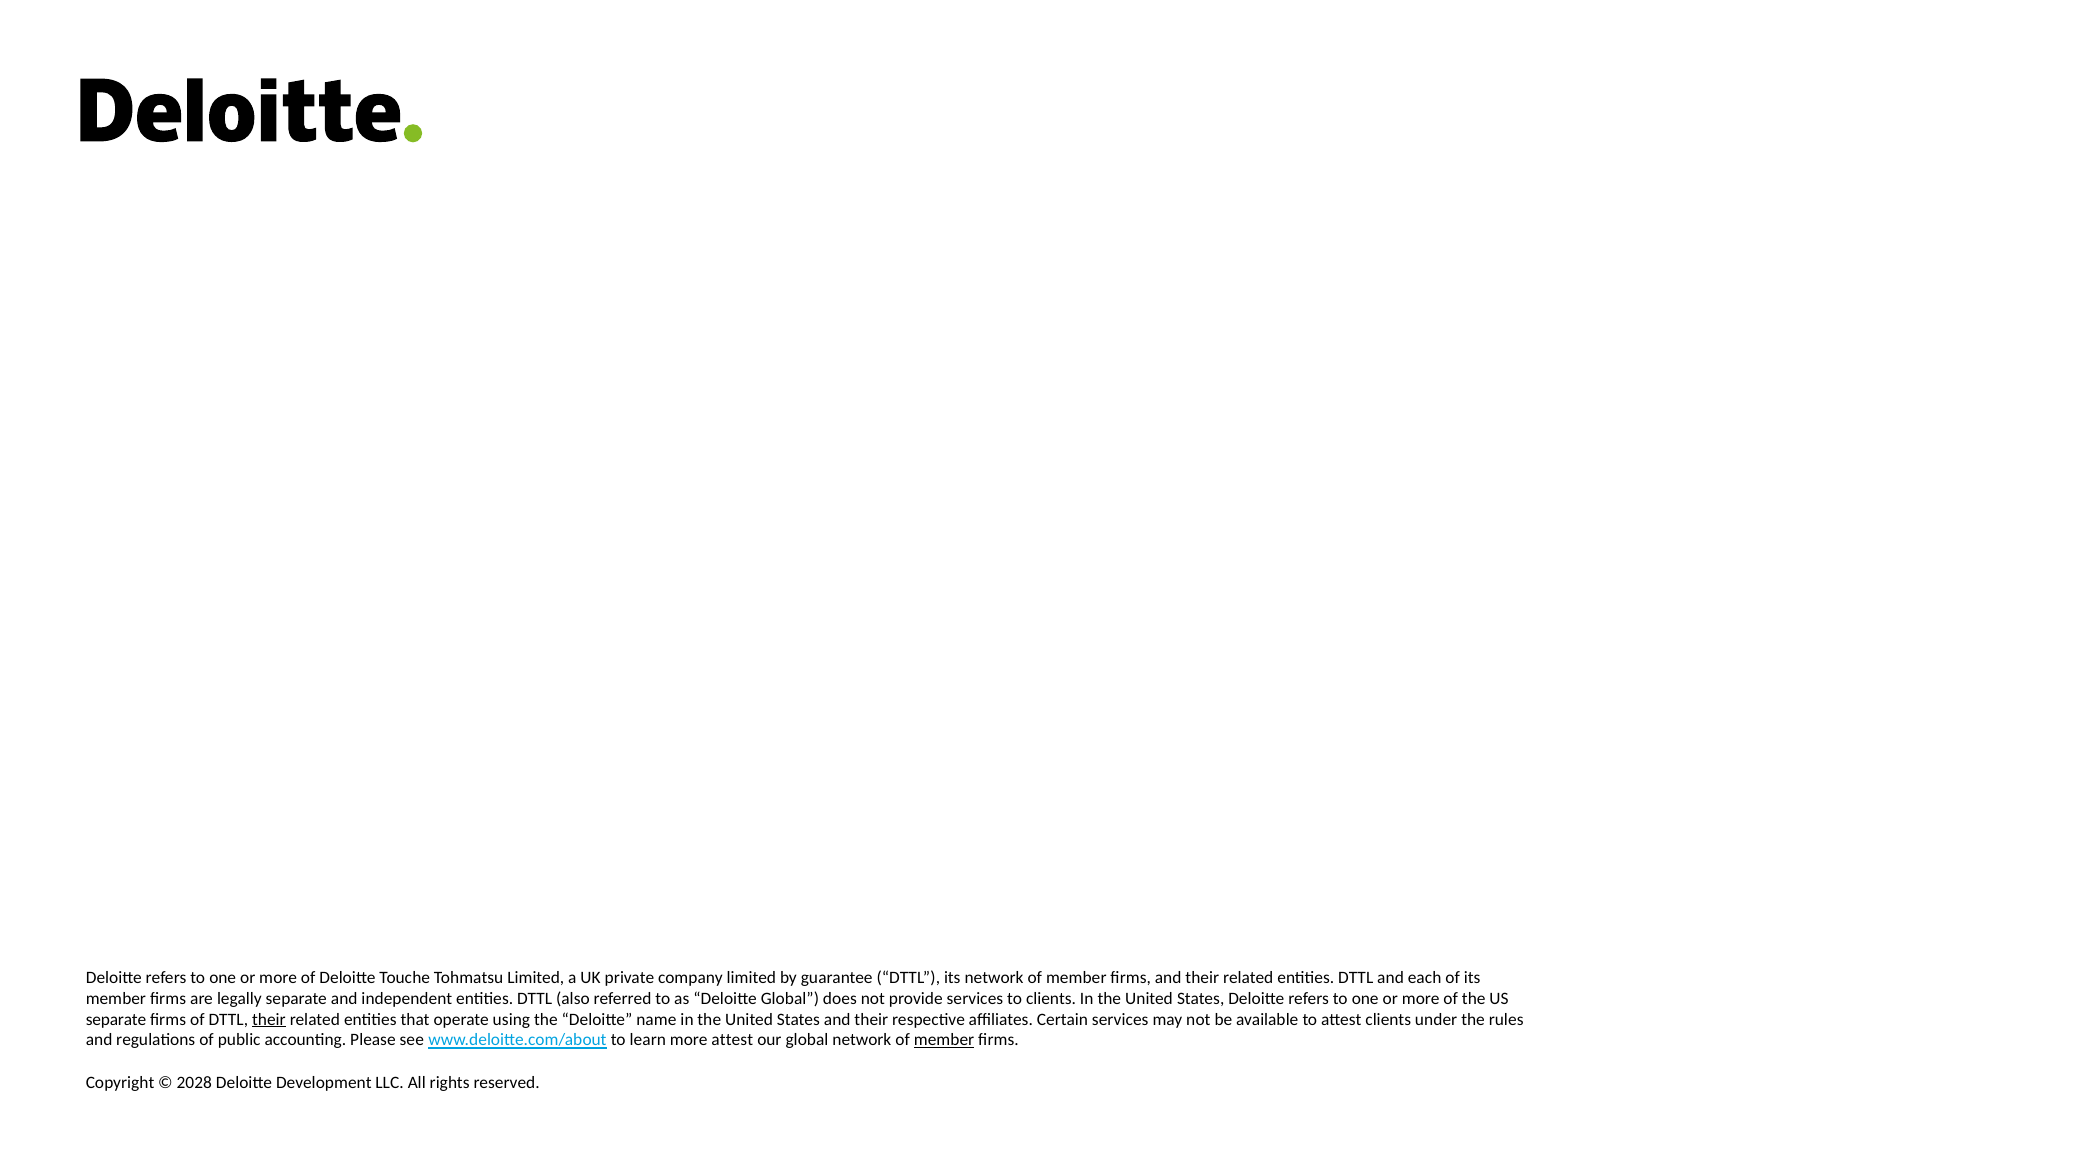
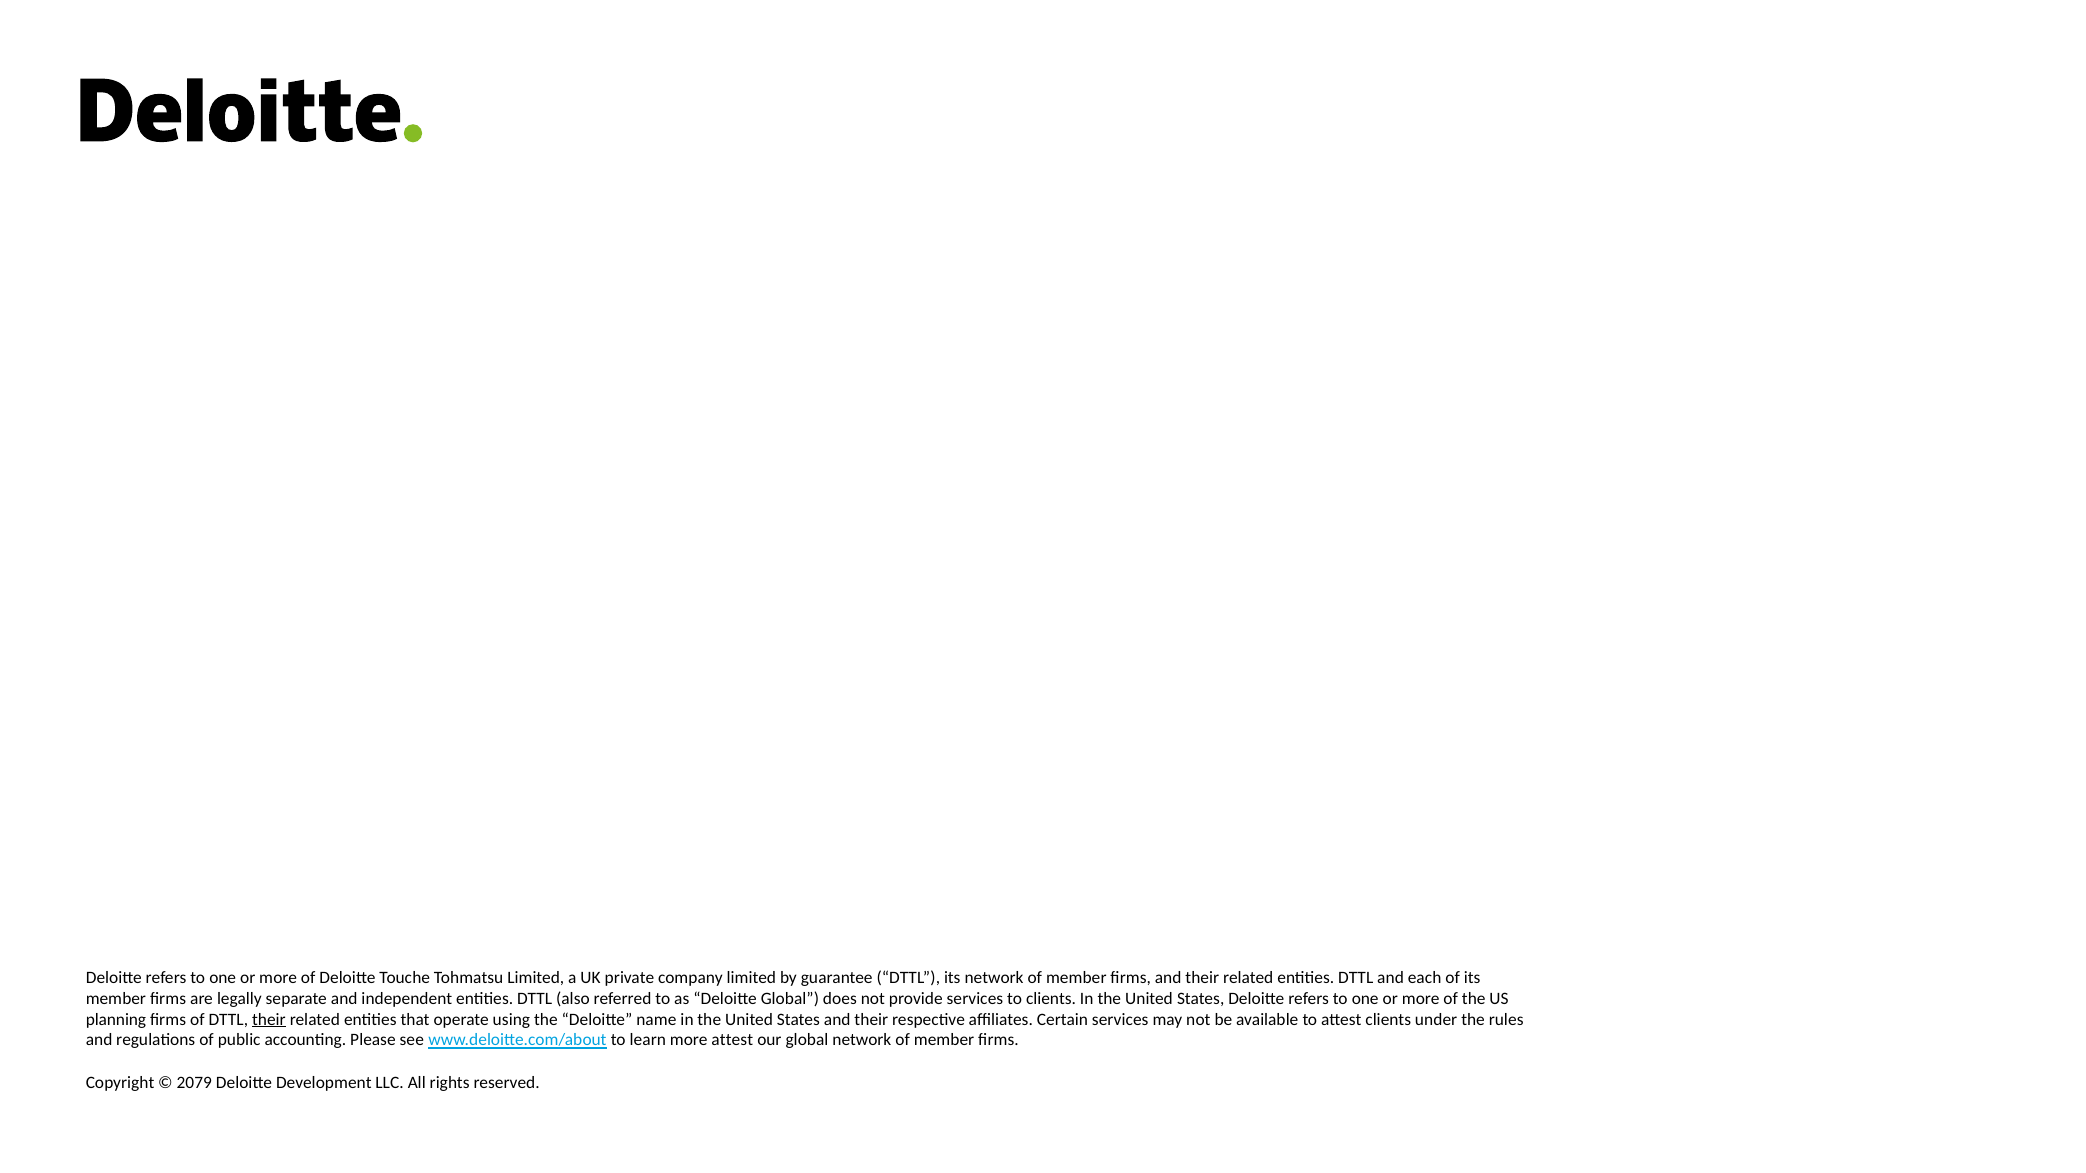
separate: separate -> planning (116, 1020)
member underline: present -> none (944, 1040)
2028: 2028 -> 2079 (194, 1083)
